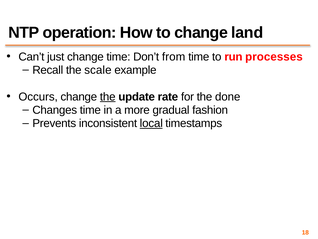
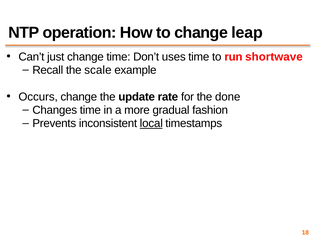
land: land -> leap (247, 32)
from: from -> uses (174, 57)
processes: processes -> shortwave (274, 57)
the underline: present -> none (108, 97)
